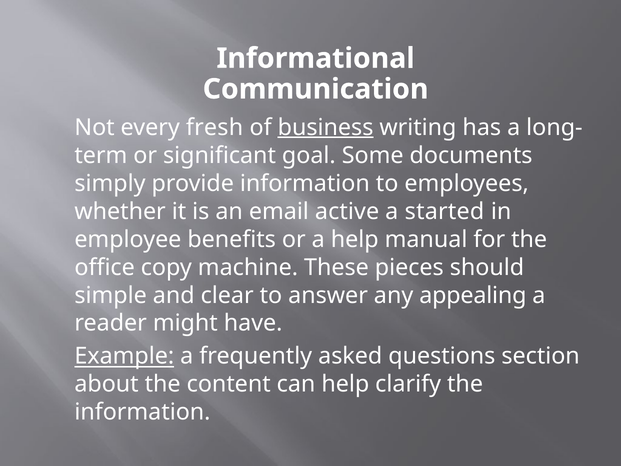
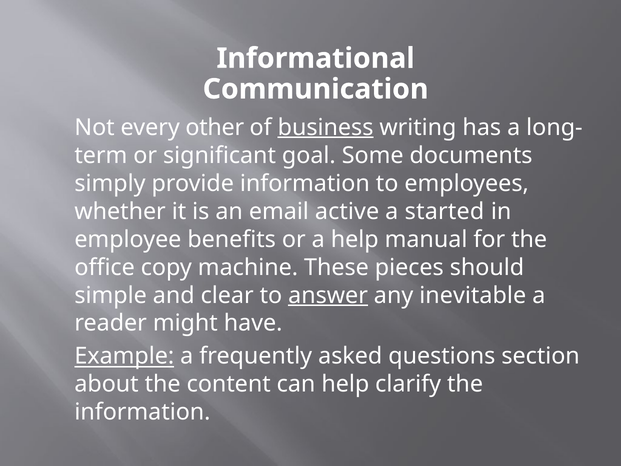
fresh: fresh -> other (215, 127)
answer underline: none -> present (328, 295)
appealing: appealing -> inevitable (473, 295)
